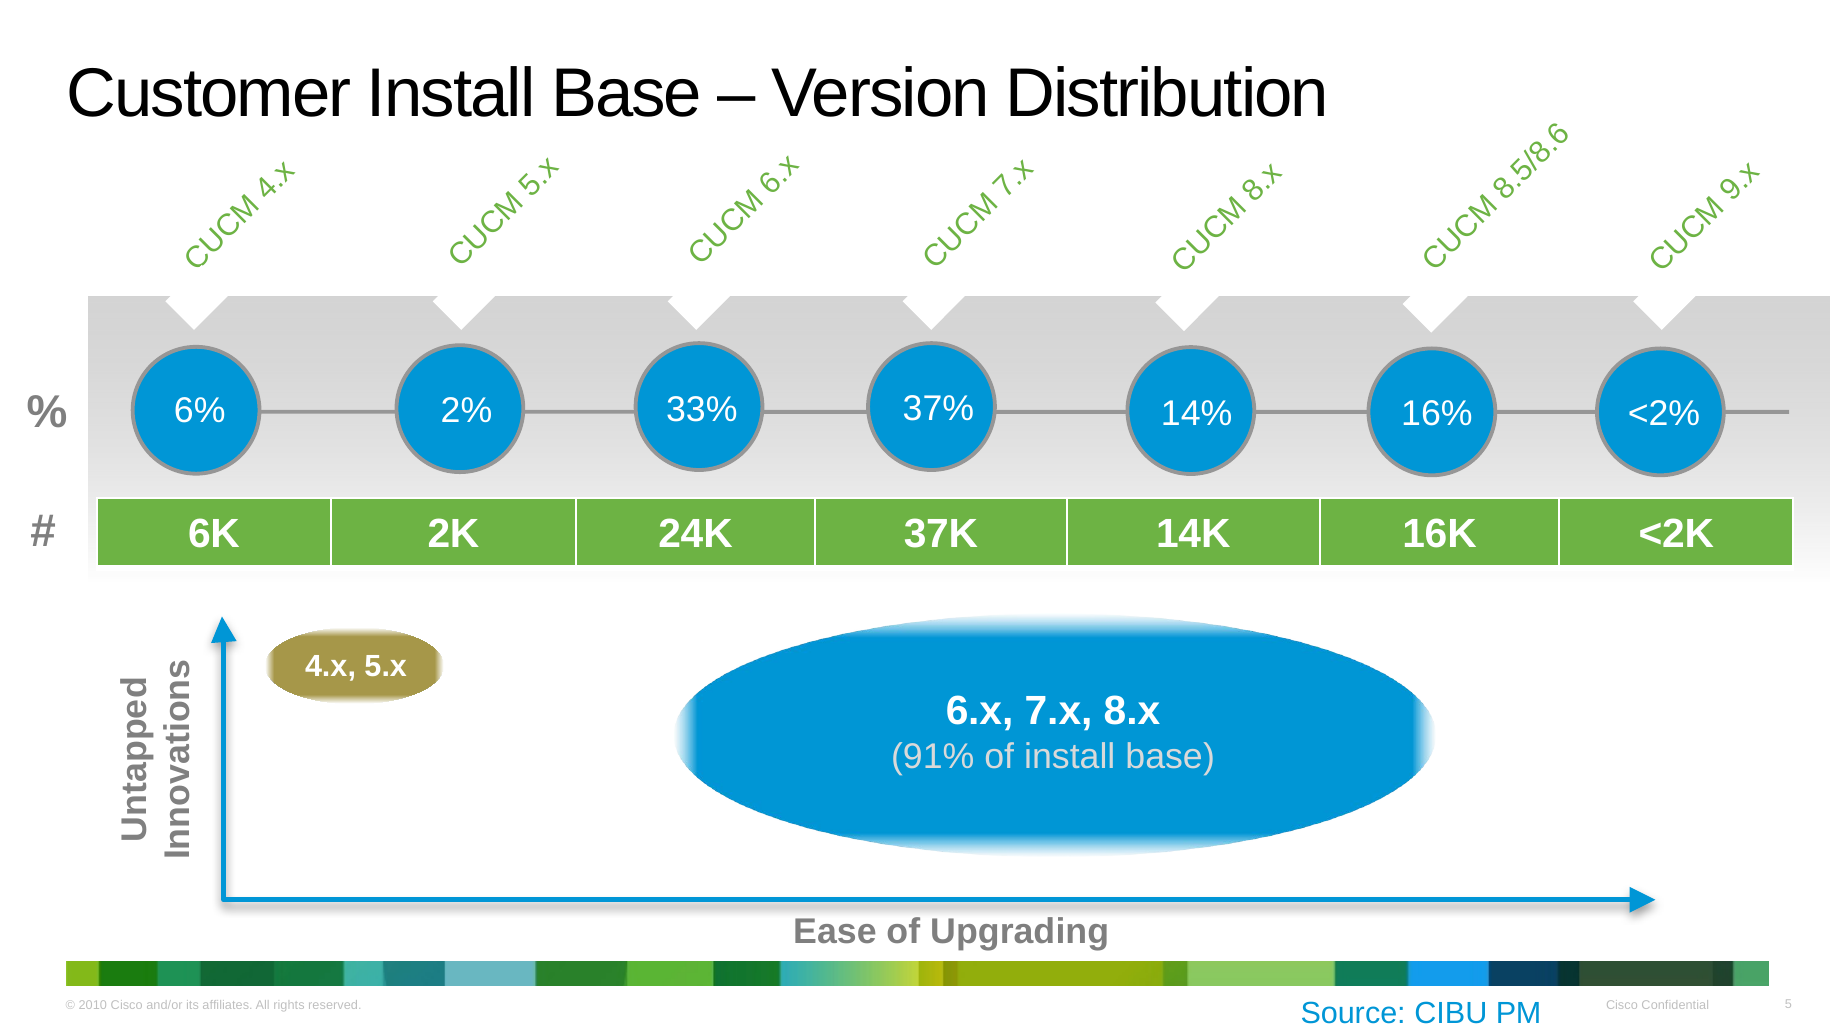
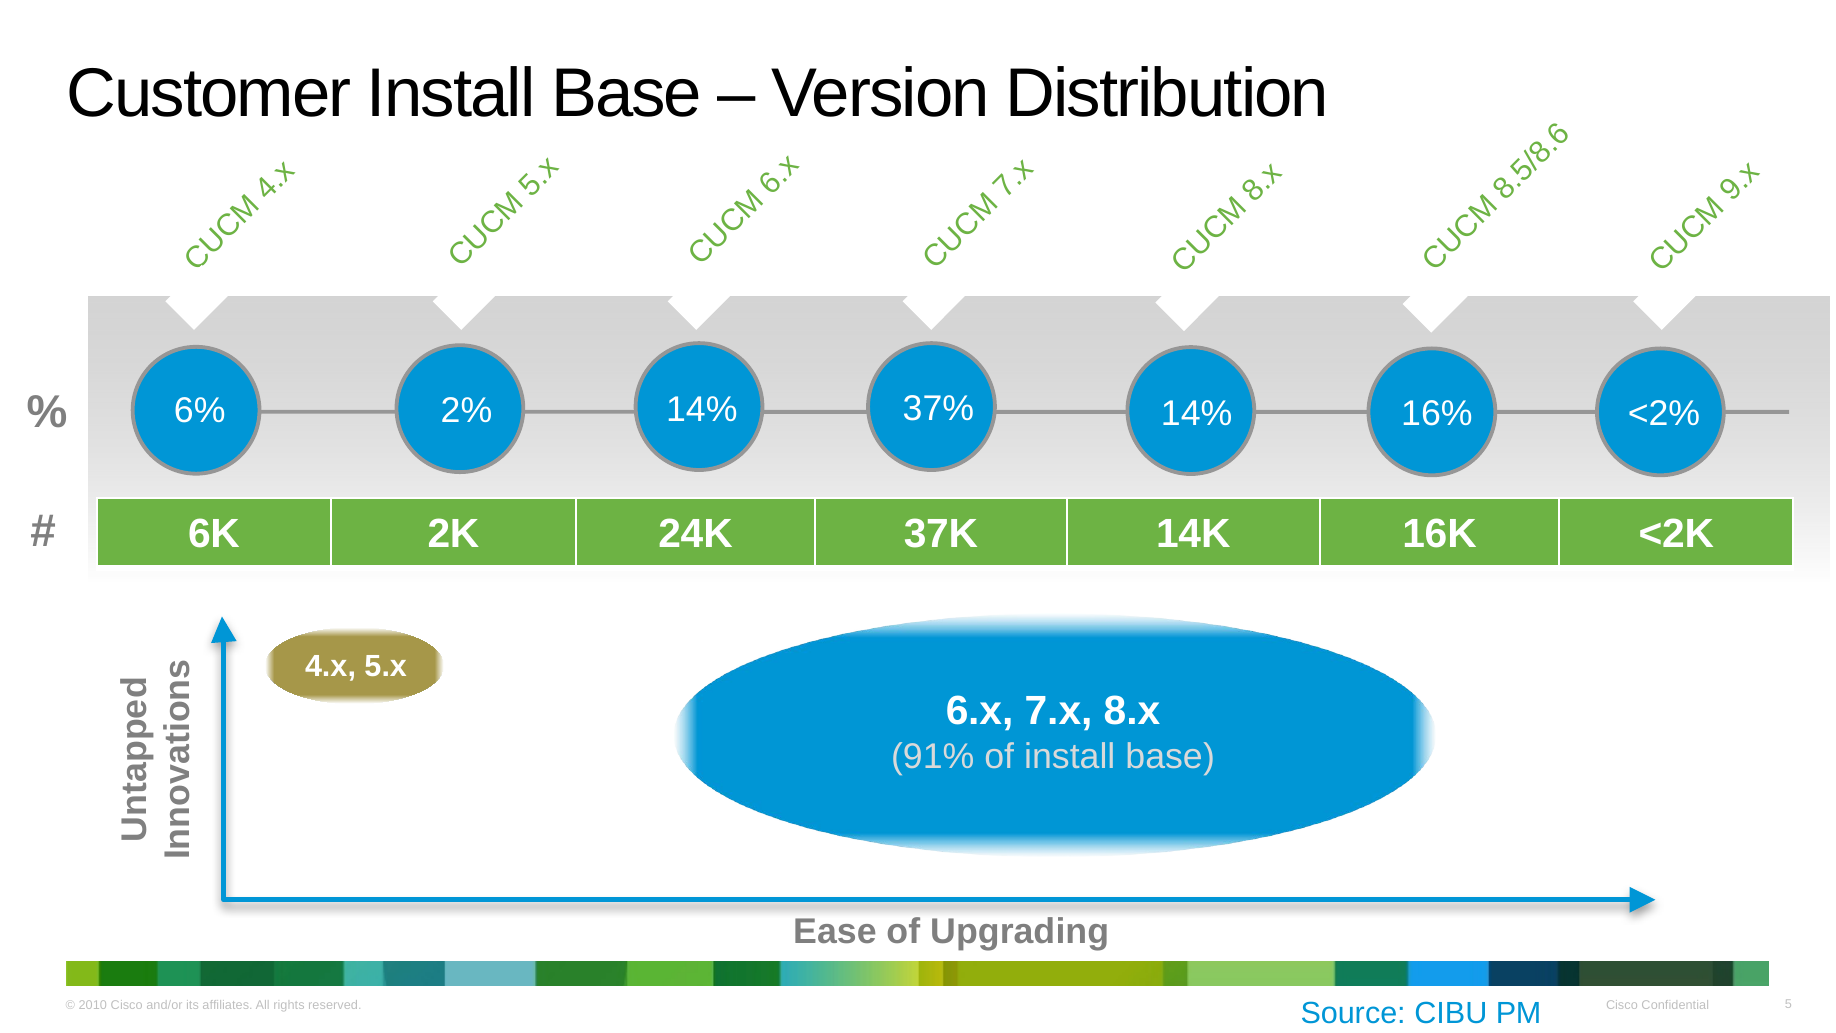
33%: 33% -> 14% (702, 410)
